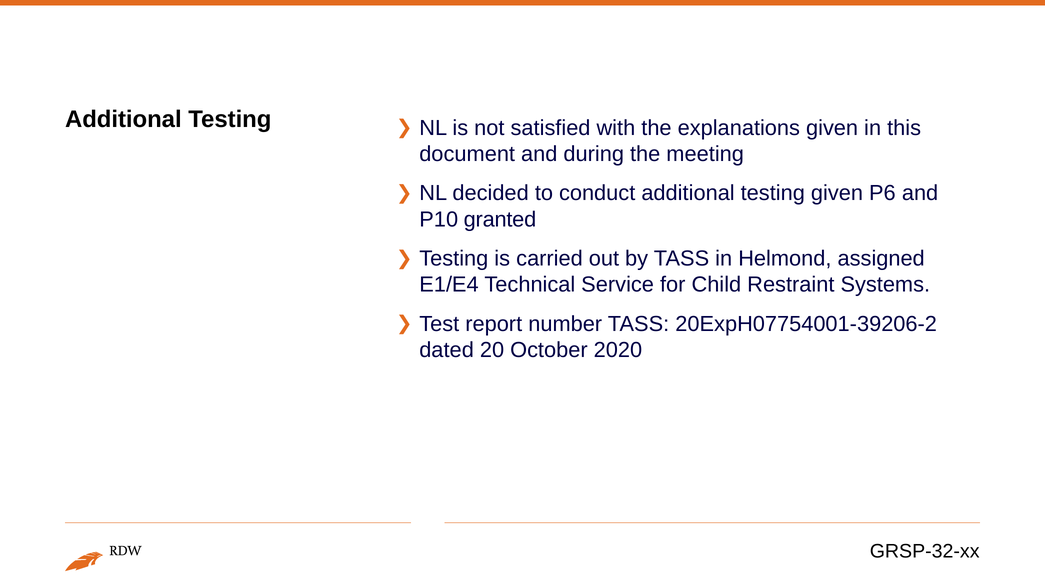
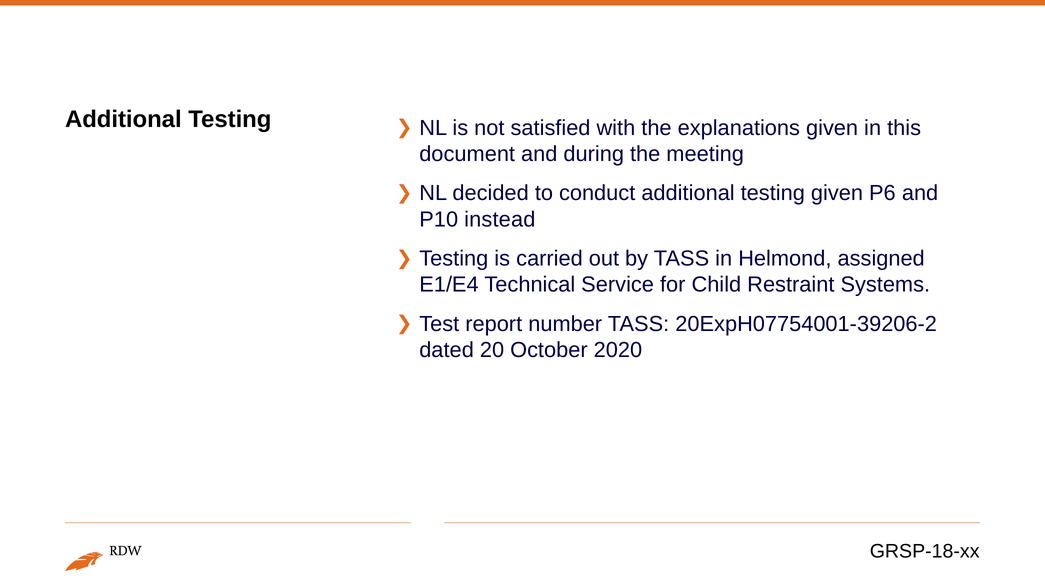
granted: granted -> instead (500, 219)
GRSP-32-xx: GRSP-32-xx -> GRSP-18-xx (925, 551)
